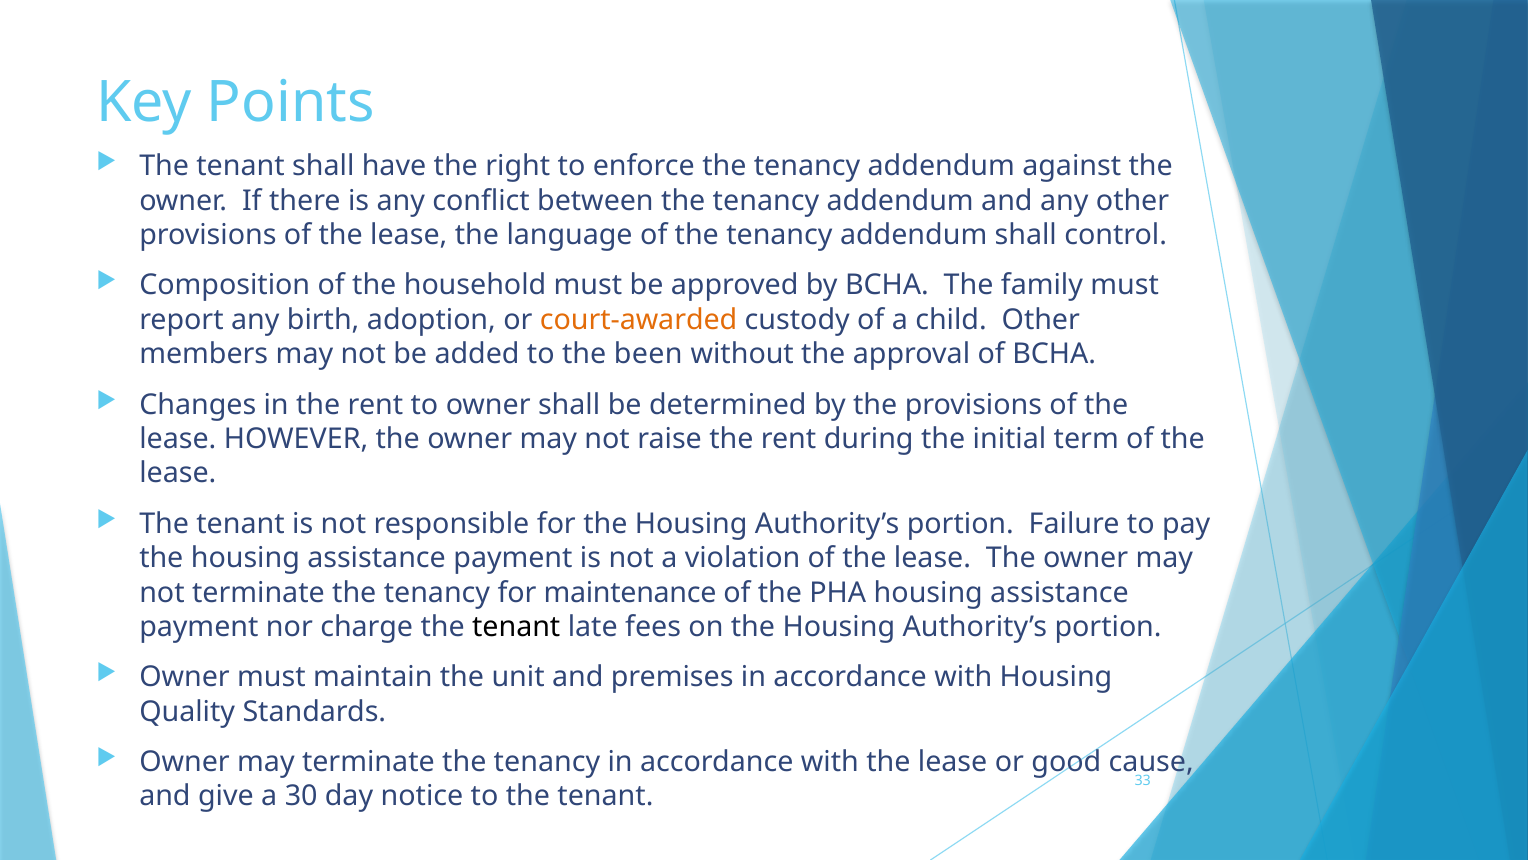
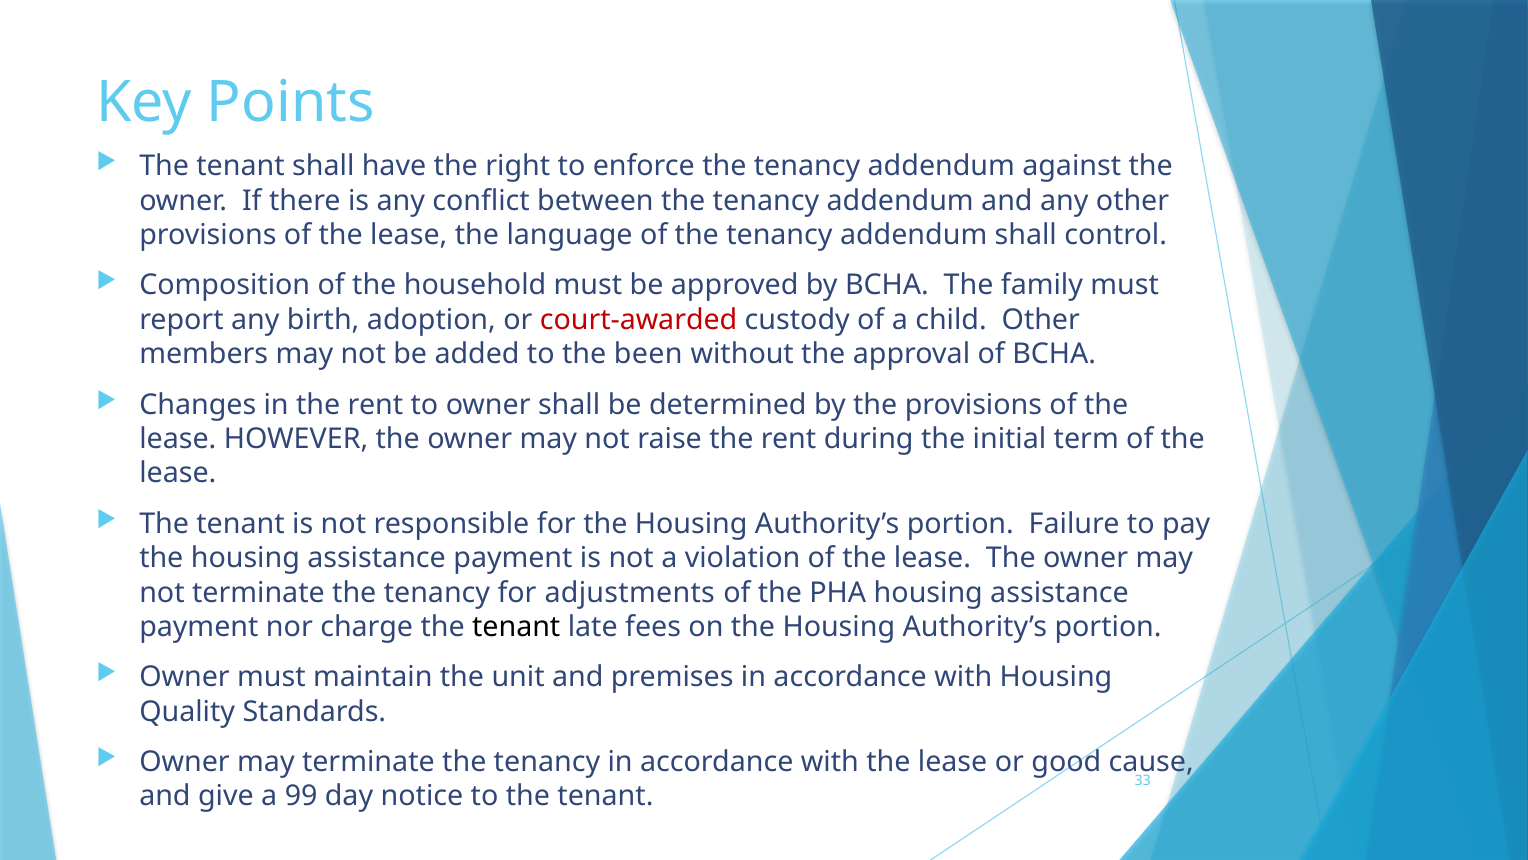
court-awarded colour: orange -> red (639, 320)
maintenance: maintenance -> adjustments (630, 592)
30: 30 -> 99 (301, 796)
